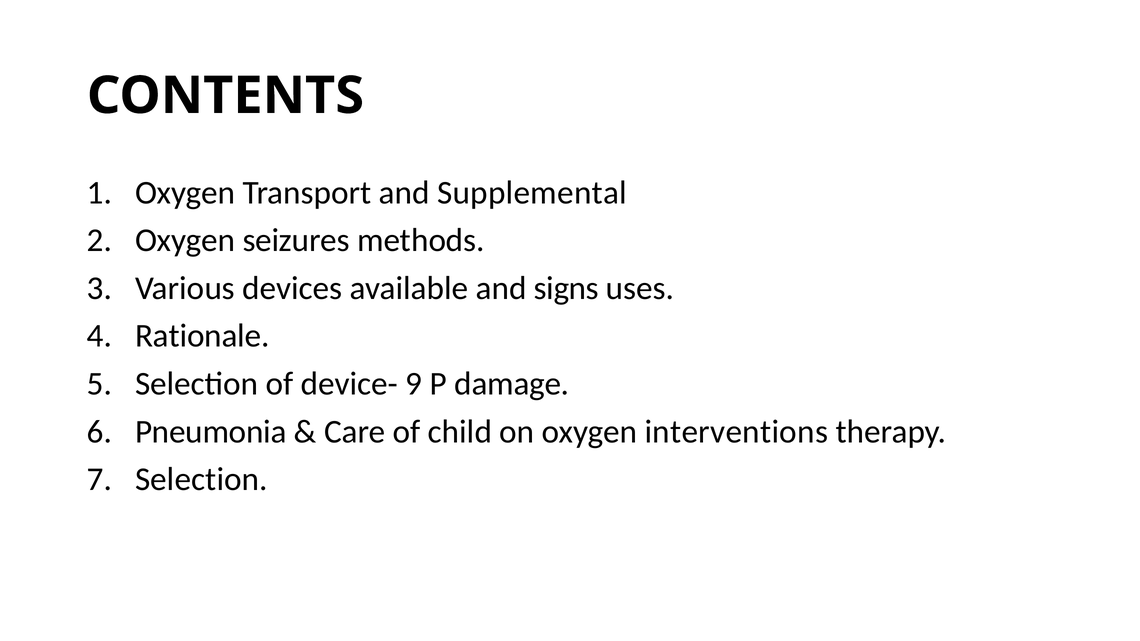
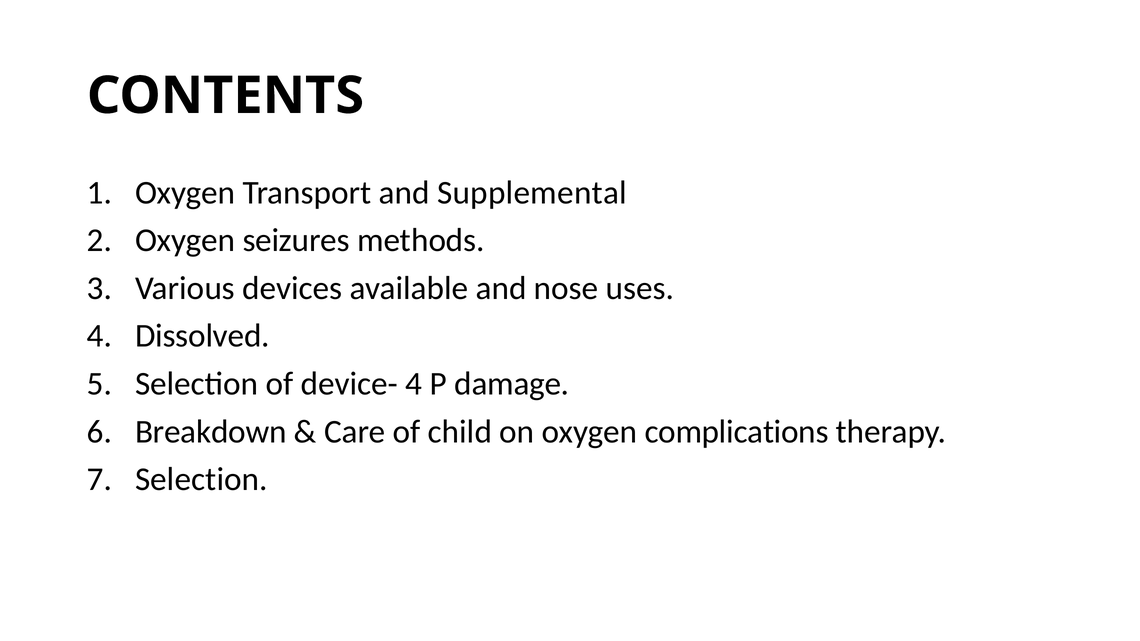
signs: signs -> nose (566, 288)
Rationale: Rationale -> Dissolved (202, 336)
device- 9: 9 -> 4 (414, 384)
Pneumonia: Pneumonia -> Breakdown (211, 432)
interventions: interventions -> complications (737, 432)
